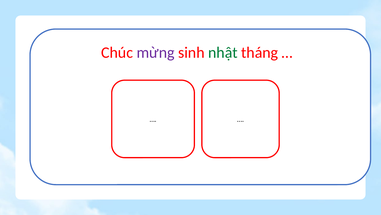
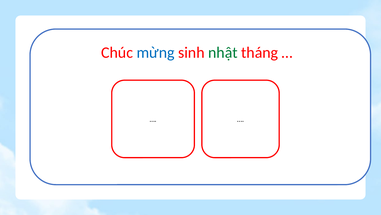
mừng colour: purple -> blue (156, 53)
